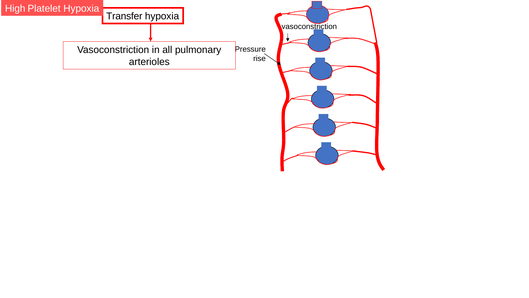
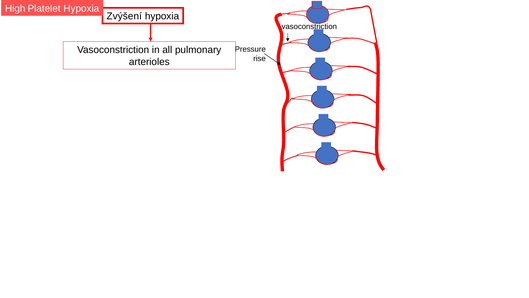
Transfer: Transfer -> Zvýšení (124, 16)
